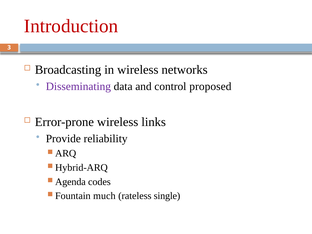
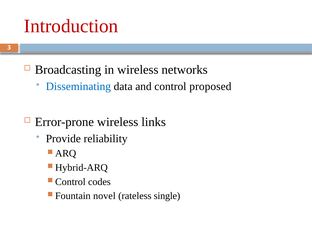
Disseminating colour: purple -> blue (78, 86)
Agenda: Agenda -> Control (70, 182)
much: much -> novel (104, 196)
